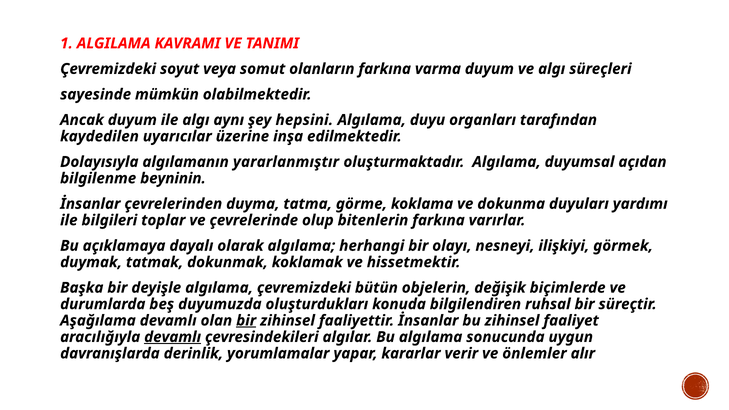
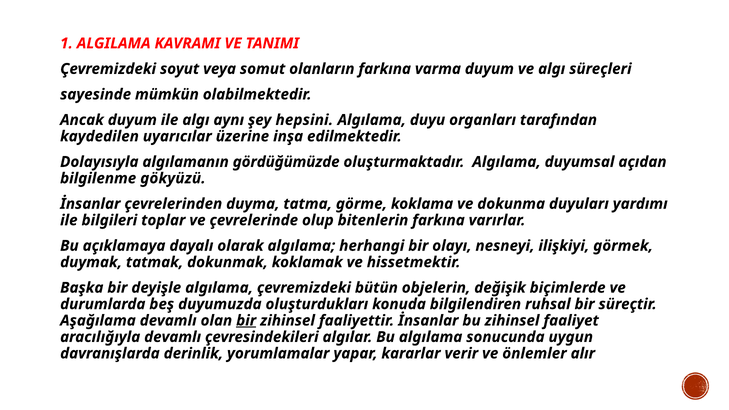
yararlanmıştır: yararlanmıştır -> gördüğümüzde (286, 162)
beyninin: beyninin -> gökyüzü (173, 178)
devamlı underline: present -> none (173, 337)
